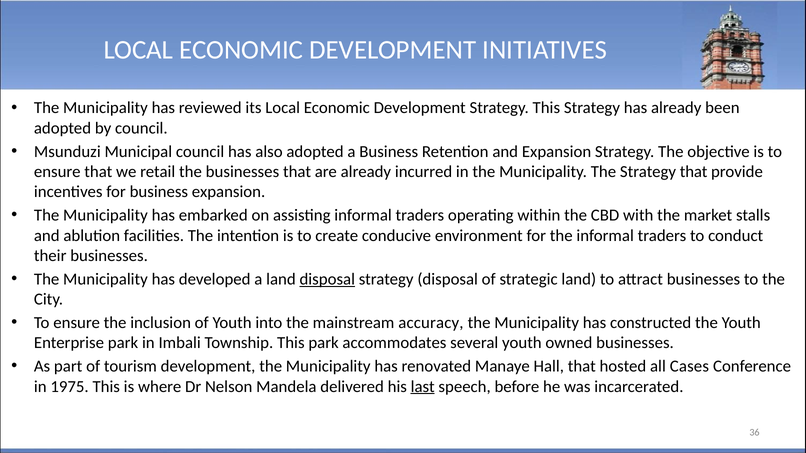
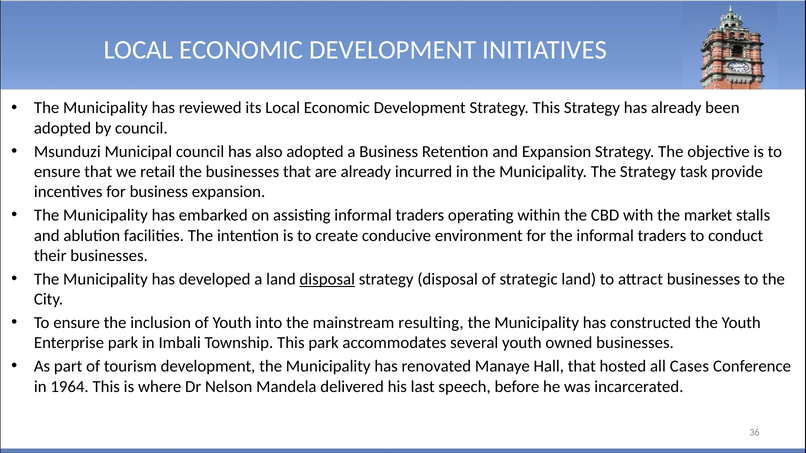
Strategy that: that -> task (694, 172)
accuracy: accuracy -> resulting (431, 323)
1975: 1975 -> 1964 (70, 387)
last underline: present -> none (423, 387)
